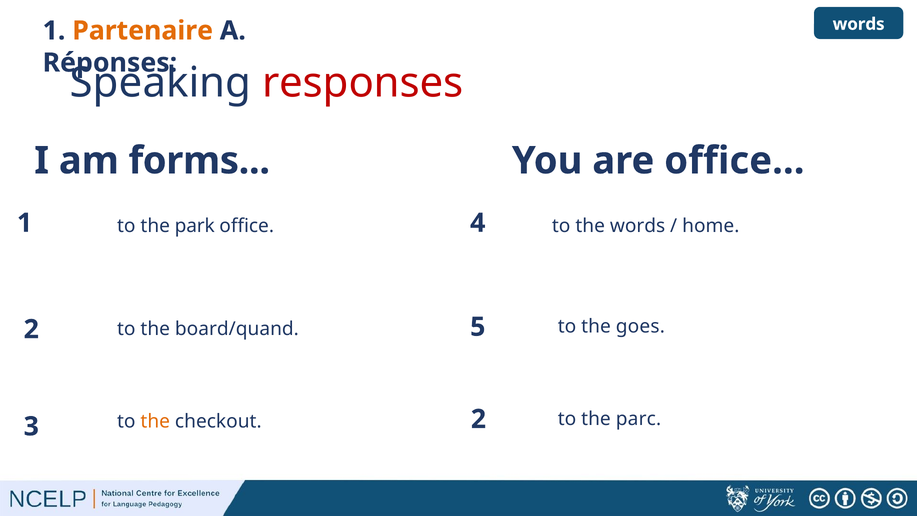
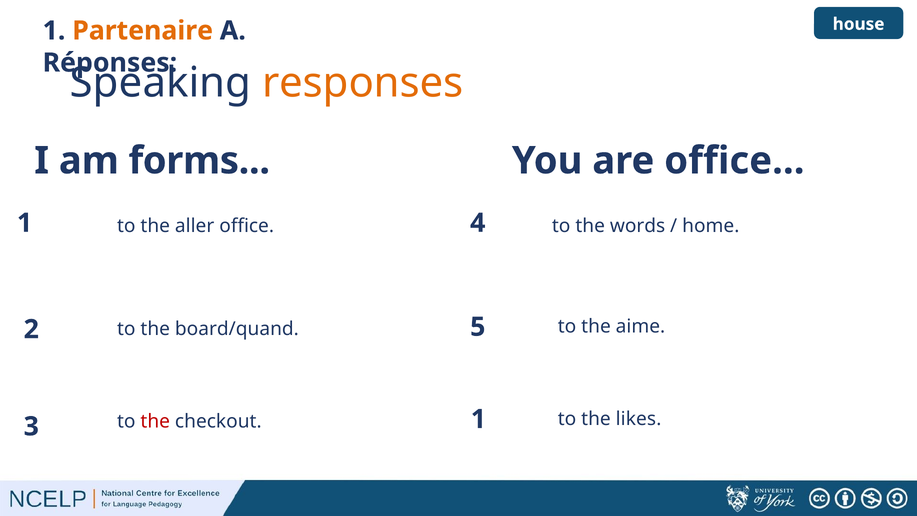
words: words -> house (859, 24)
responses colour: red -> orange (363, 83)
park: park -> aller (195, 226)
goes: goes -> aime (640, 326)
parc: parc -> likes (639, 419)
the colour: orange -> red (155, 421)
3 2: 2 -> 1 (478, 419)
